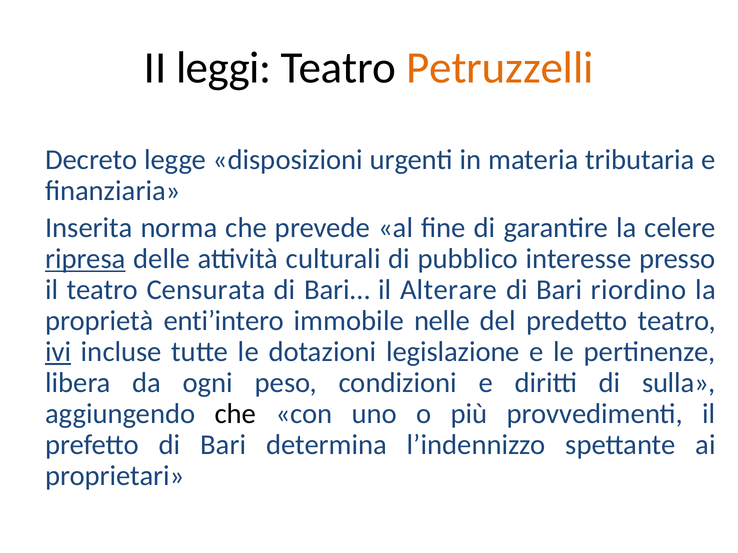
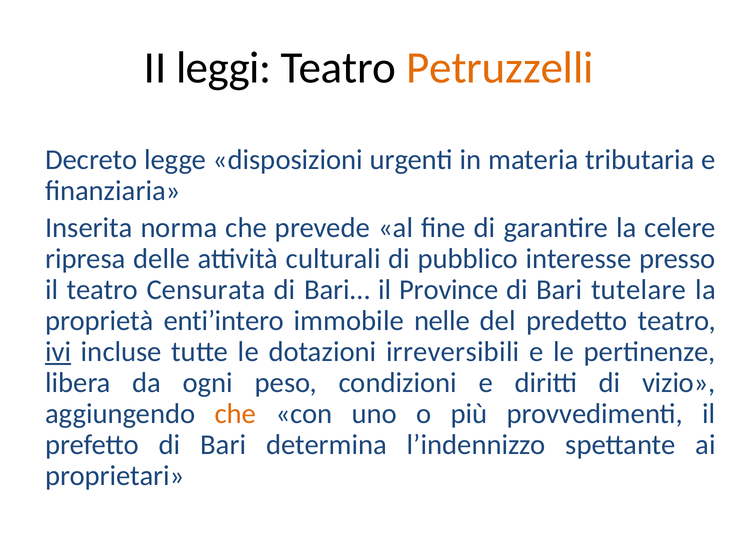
ripresa underline: present -> none (85, 259)
Alterare: Alterare -> Province (449, 290)
riordino: riordino -> tutelare (639, 290)
legislazione: legislazione -> irreversibili (453, 352)
sulla: sulla -> vizio (679, 383)
che colour: black -> orange (235, 414)
